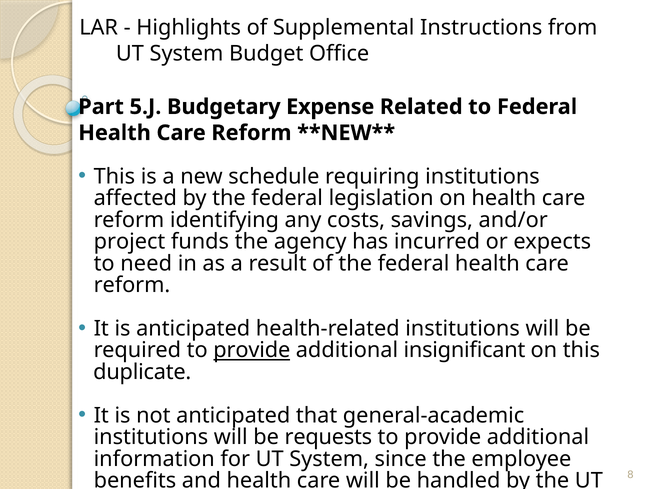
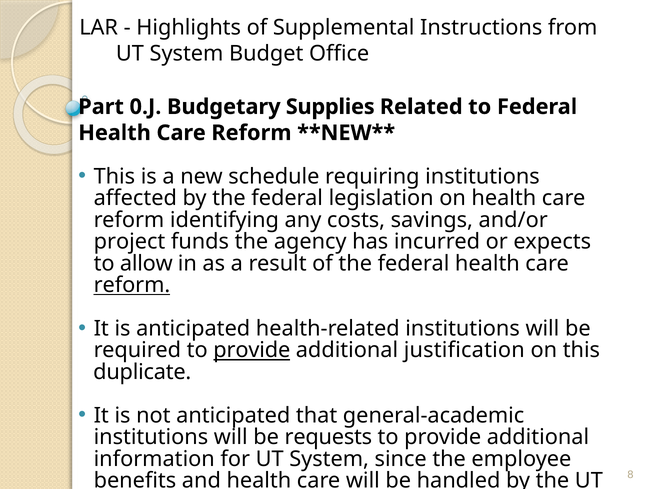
5.J: 5.J -> 0.J (145, 107)
Expense: Expense -> Supplies (330, 107)
need: need -> allow (146, 263)
reform underline: none -> present (132, 285)
insignificant: insignificant -> justification (464, 350)
